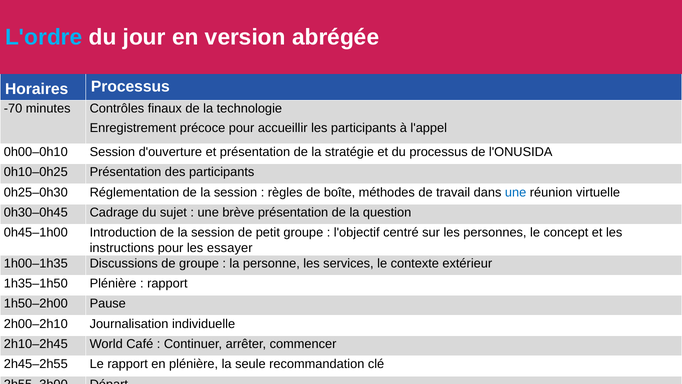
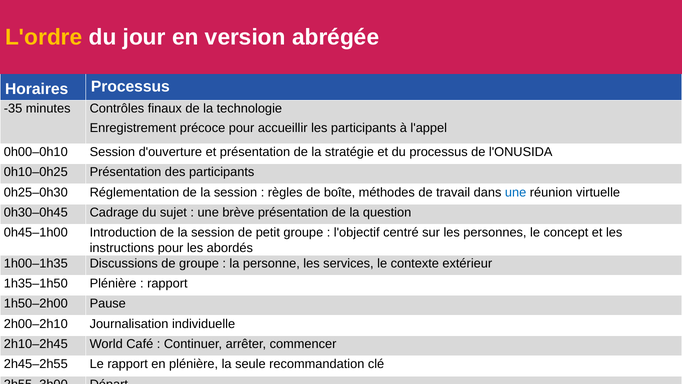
L'ordre colour: light blue -> yellow (44, 37)
-70: -70 -> -35 (13, 108)
essayer: essayer -> abordés (230, 248)
